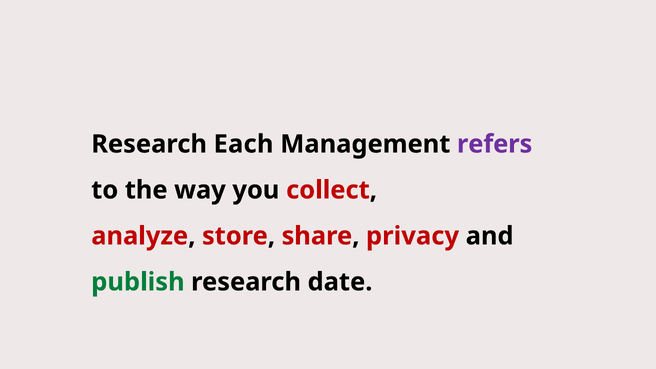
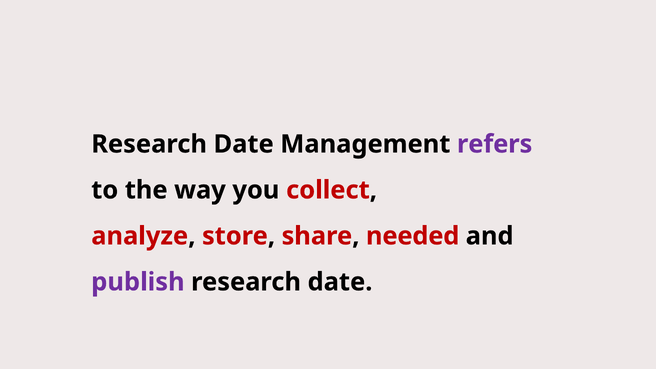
Each: Each -> Date (244, 144)
privacy: privacy -> needed (413, 236)
publish colour: green -> purple (138, 282)
